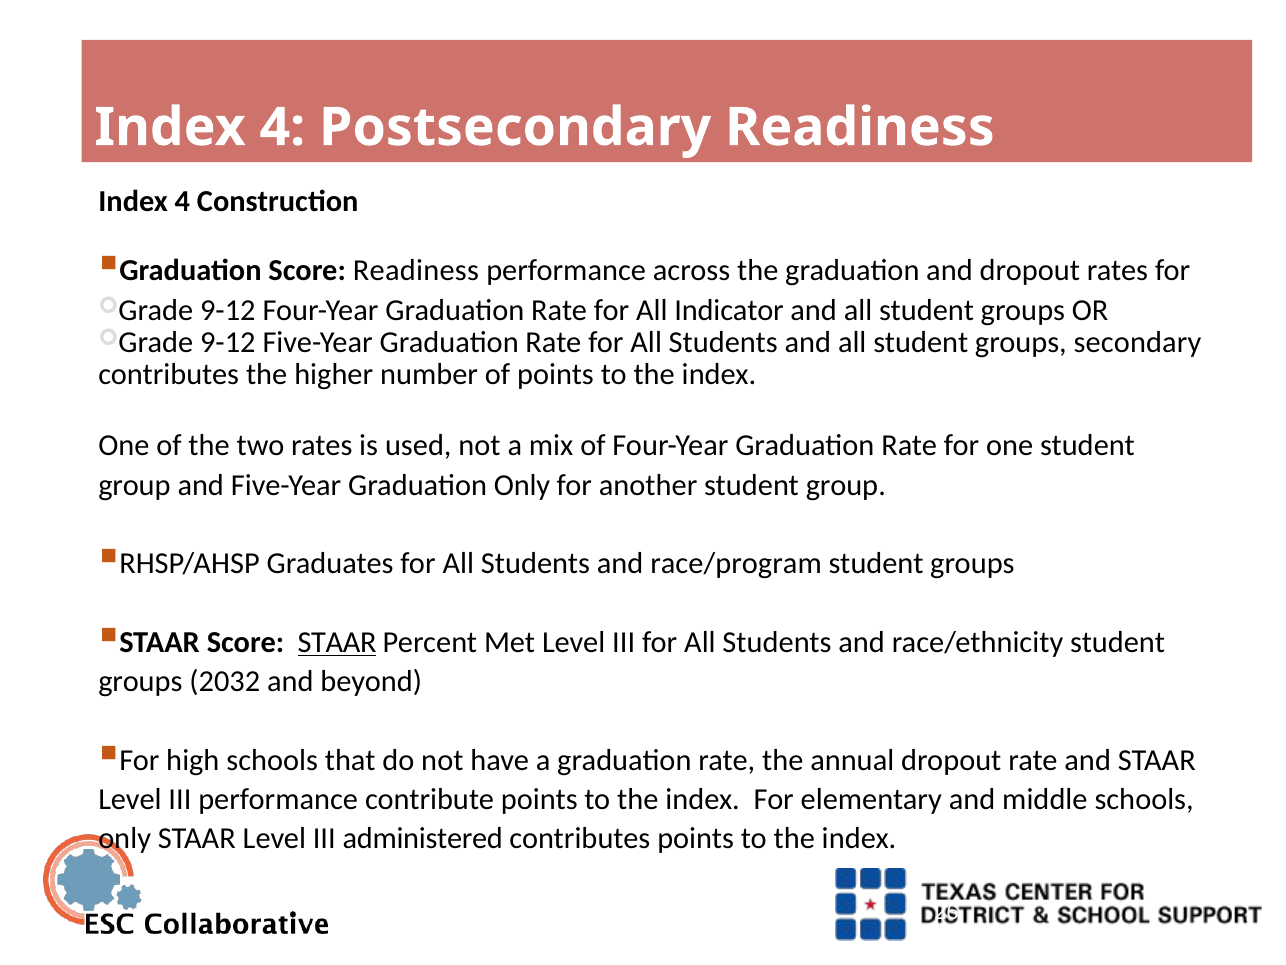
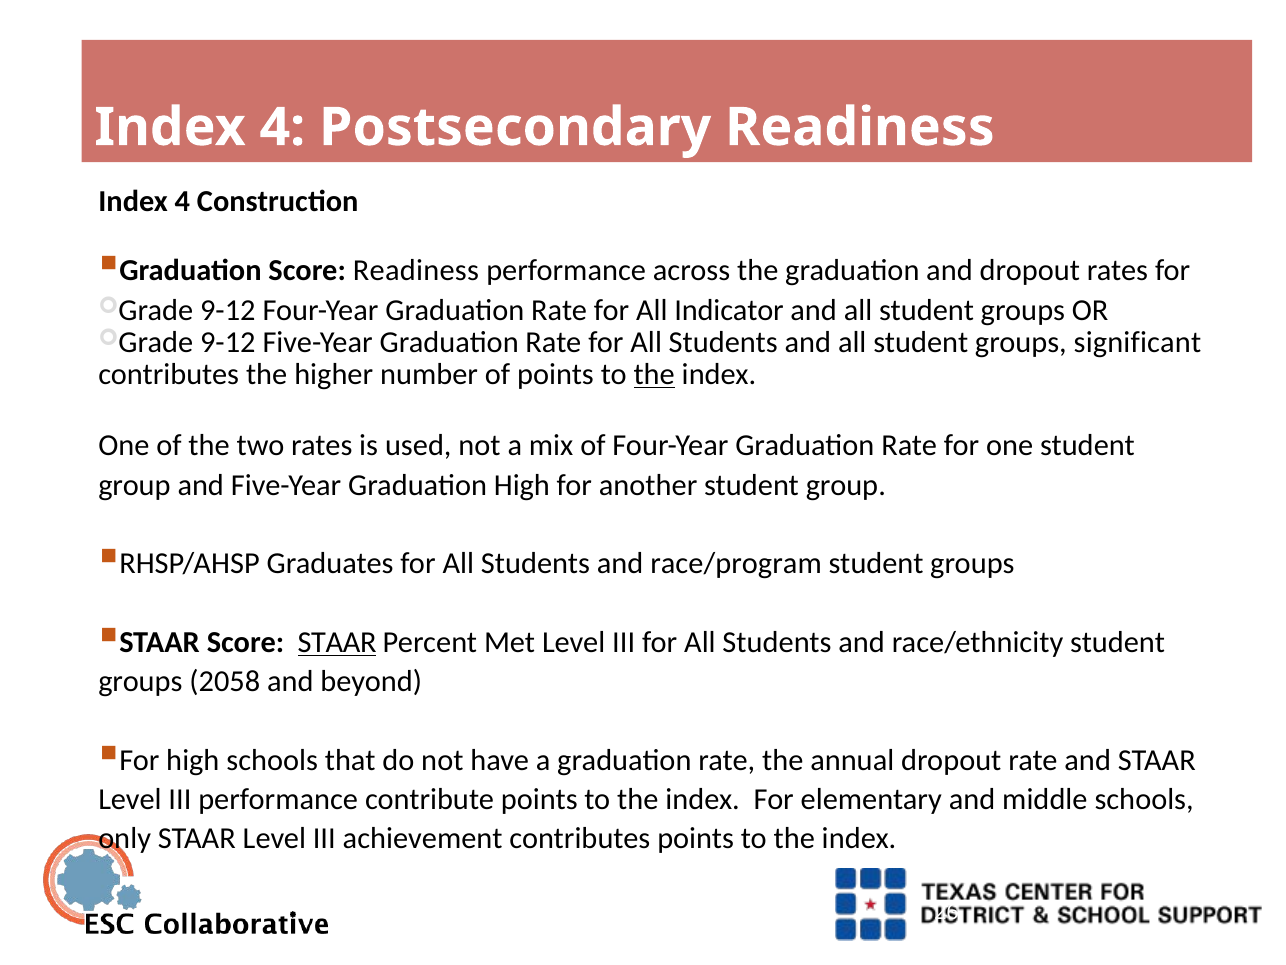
secondary: secondary -> significant (1137, 342)
the underline: none -> present (654, 374)
Graduation Only: Only -> High (522, 485)
2032: 2032 -> 2058 (225, 681)
administered: administered -> achievement (423, 839)
